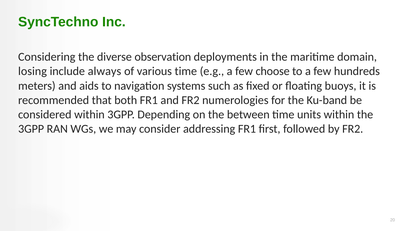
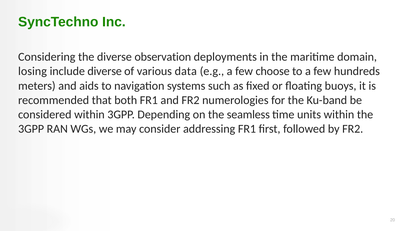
include always: always -> diverse (105, 71)
various time: time -> data (186, 71)
between: between -> seamless (248, 114)
